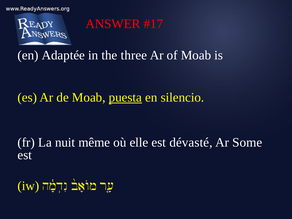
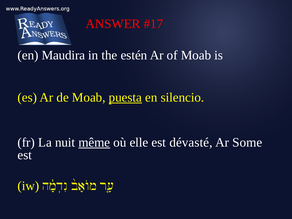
Adaptée: Adaptée -> Maudira (63, 55)
three: three -> estén (134, 55)
même underline: none -> present (94, 142)
